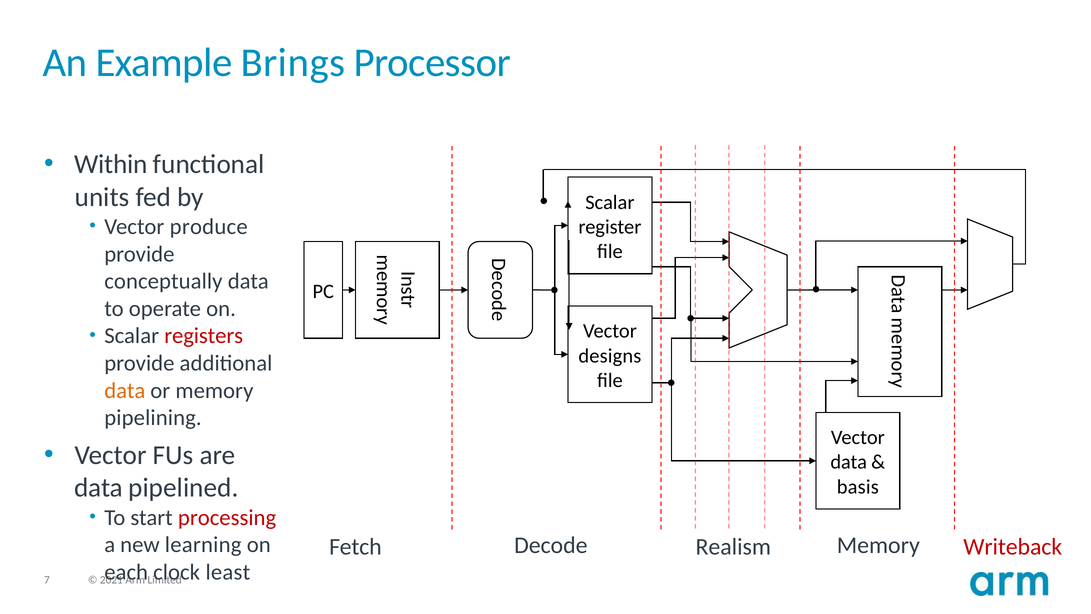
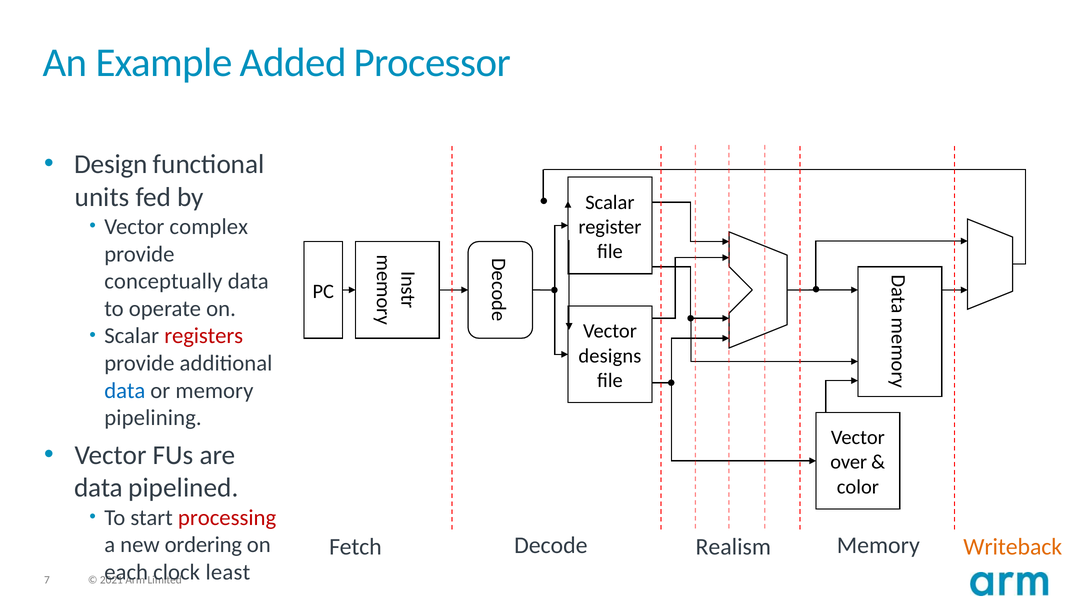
Brings: Brings -> Added (293, 62)
Within: Within -> Design (111, 164)
produce: produce -> complex (209, 227)
data colour: orange -> blue (125, 390)
data: data -> over (849, 462)
basis: basis -> color (858, 487)
learning: learning -> ordering (203, 545)
Writeback colour: red -> orange (1013, 546)
